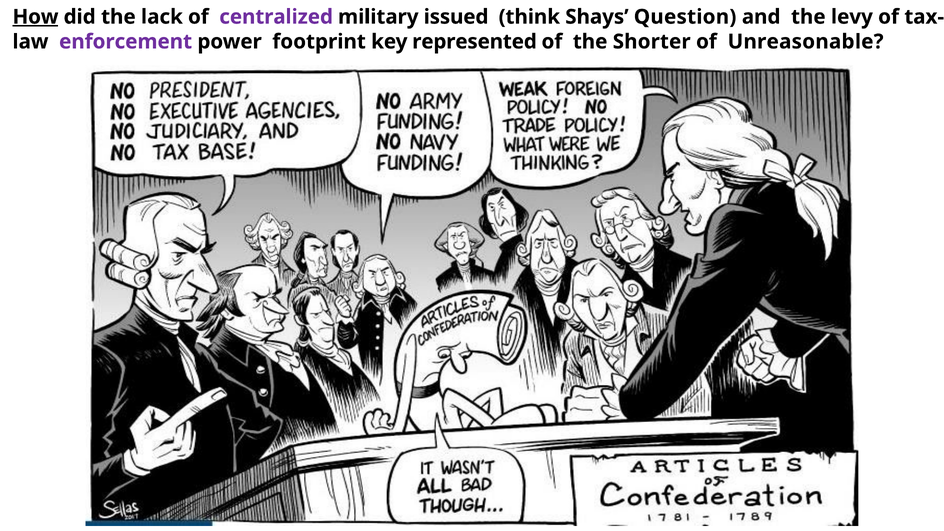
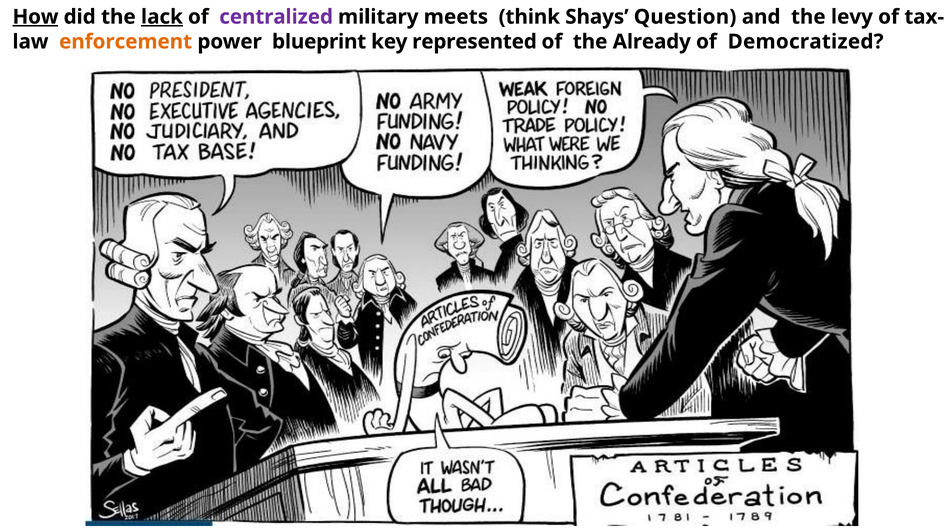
lack underline: none -> present (162, 17)
issued: issued -> meets (456, 17)
enforcement colour: purple -> orange (126, 42)
footprint: footprint -> blueprint (319, 42)
Shorter: Shorter -> Already (652, 42)
Unreasonable: Unreasonable -> Democratized (806, 42)
